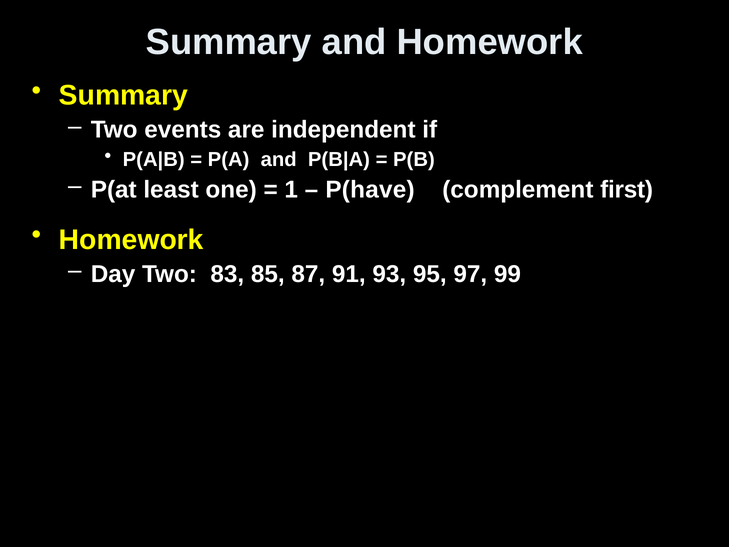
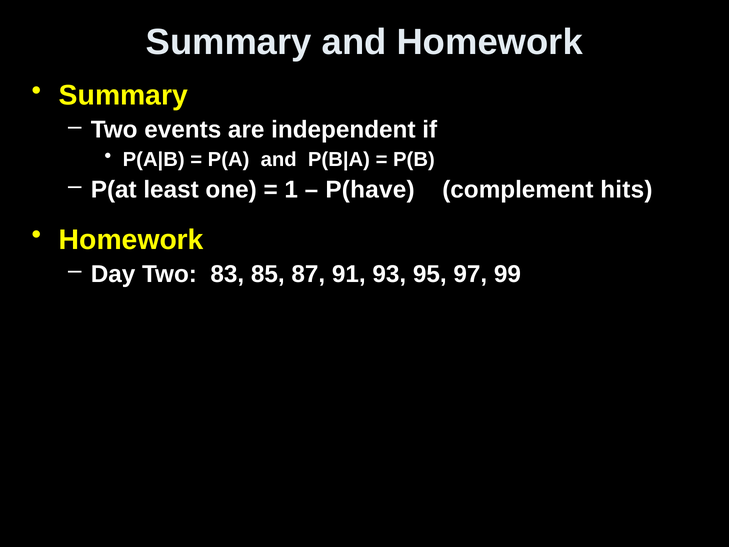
first: first -> hits (626, 189)
